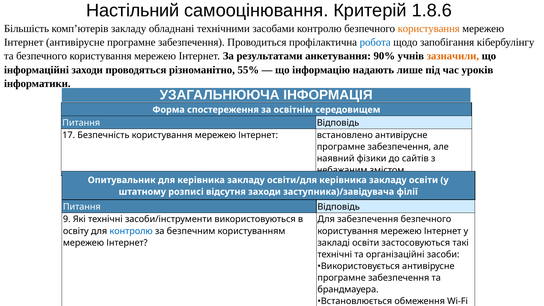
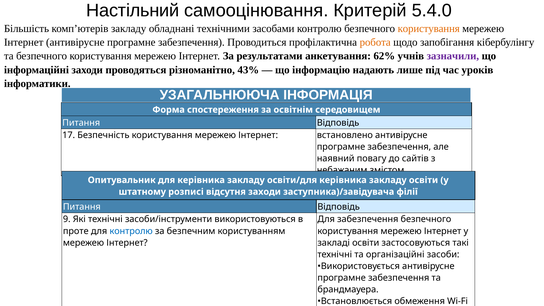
1.8.6: 1.8.6 -> 5.4.0 (432, 11)
робота colour: blue -> orange (375, 42)
90%: 90% -> 62% (384, 56)
зазначили colour: orange -> purple (453, 56)
55%: 55% -> 43% (248, 70)
фізики: фізики -> повагу (372, 159)
освіту: освіту -> проте (76, 231)
